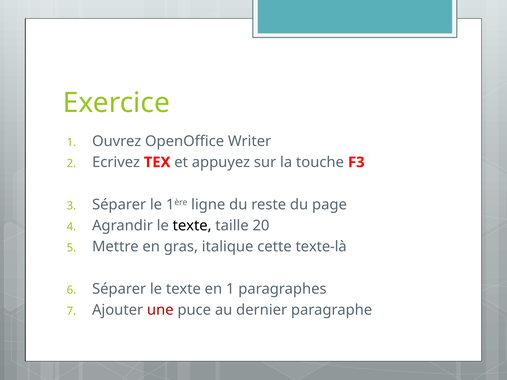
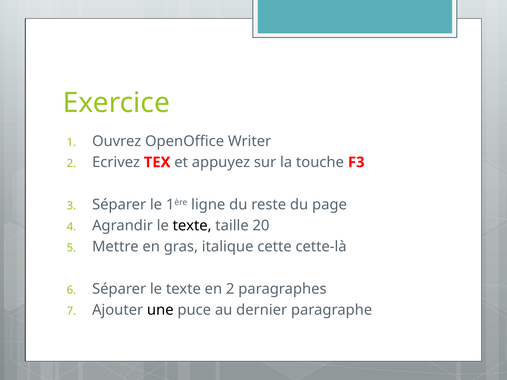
texte-là: texte-là -> cette-là (321, 247)
en 1: 1 -> 2 (230, 289)
une colour: red -> black (160, 310)
